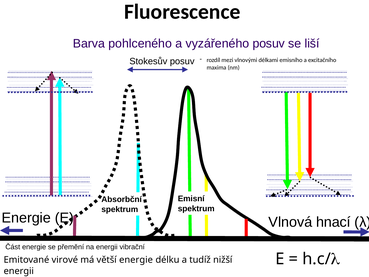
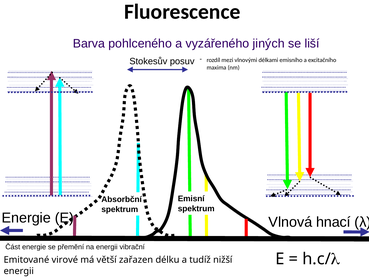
vyzářeného posuv: posuv -> jiných (269, 44)
větší energie: energie -> zařazen (136, 260)
